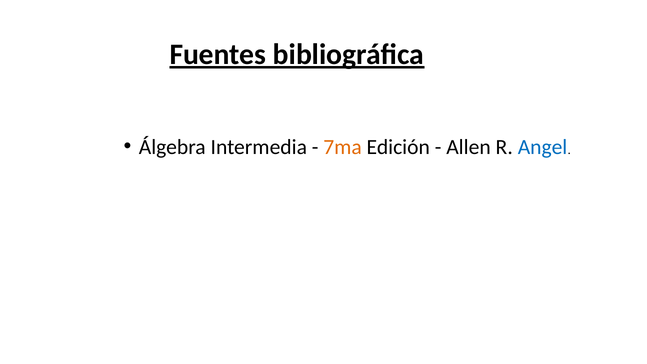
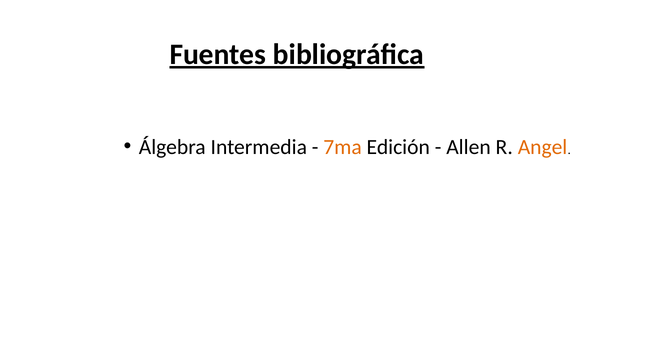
Angel colour: blue -> orange (543, 147)
